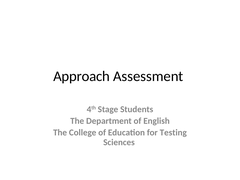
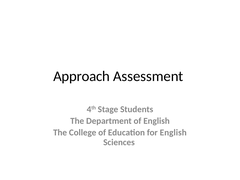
for Testing: Testing -> English (173, 133)
